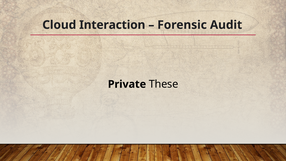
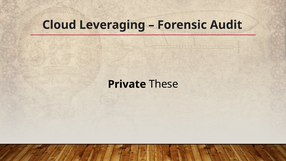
Interaction: Interaction -> Leveraging (112, 25)
